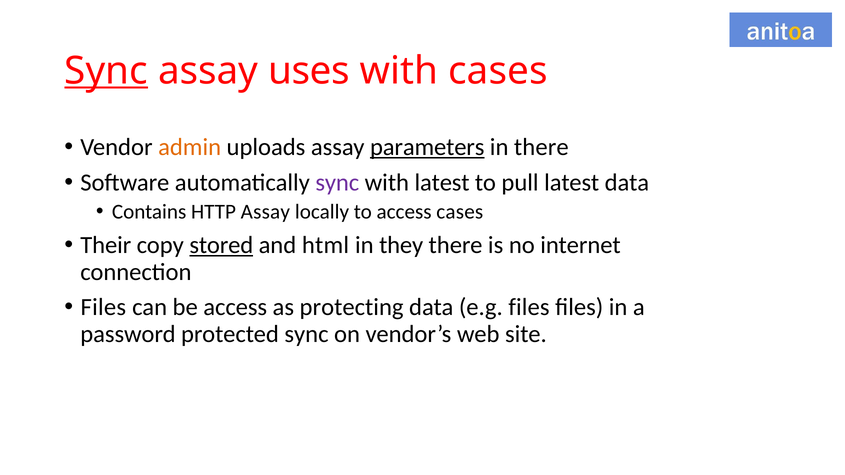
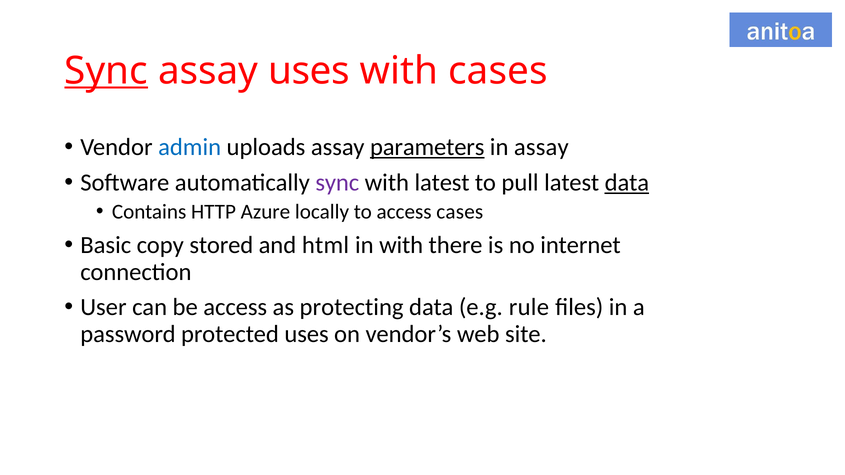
admin colour: orange -> blue (190, 147)
in there: there -> assay (541, 147)
data underline: none -> present (627, 183)
HTTP Assay: Assay -> Azure (265, 212)
Their: Their -> Basic (106, 245)
stored underline: present -> none (221, 245)
in they: they -> with (401, 245)
Files: Files -> User (103, 308)
e.g files: files -> rule (529, 308)
protected sync: sync -> uses (307, 334)
